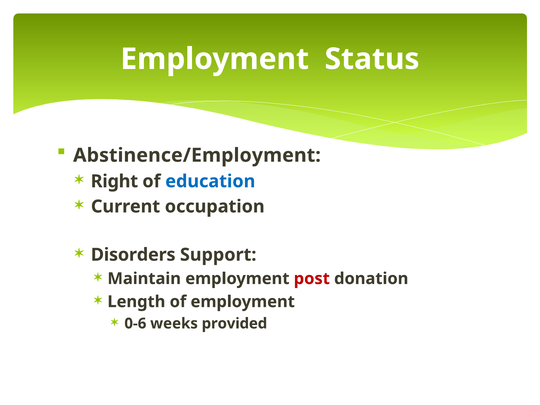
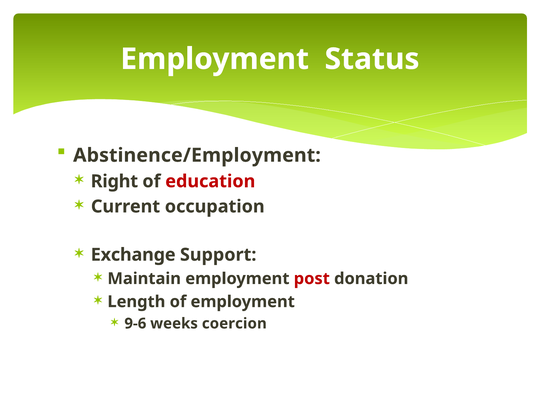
education colour: blue -> red (210, 181)
Disorders: Disorders -> Exchange (133, 255)
0-6: 0-6 -> 9-6 (135, 324)
provided: provided -> coercion (234, 324)
